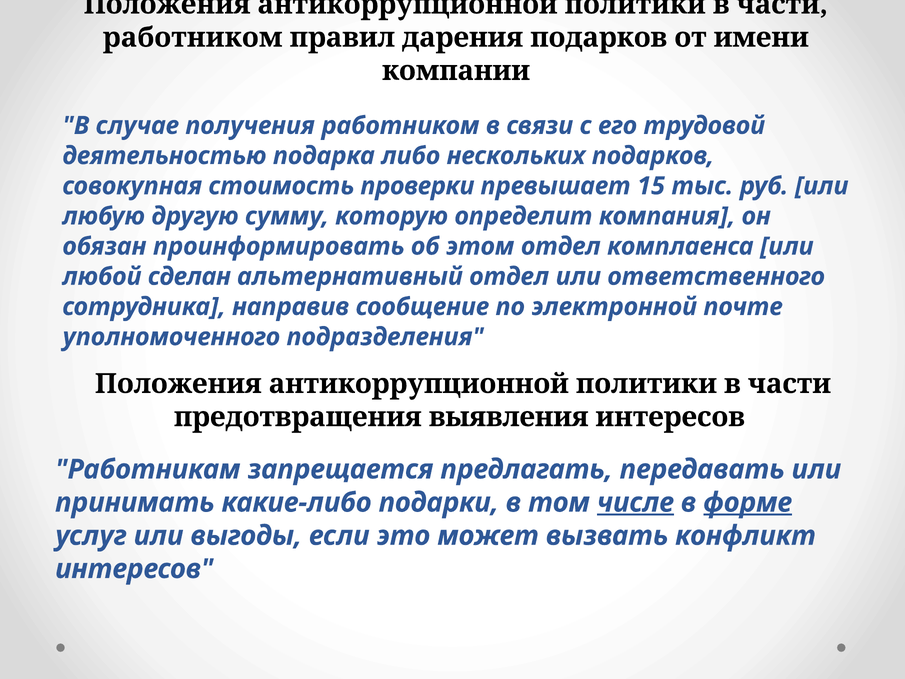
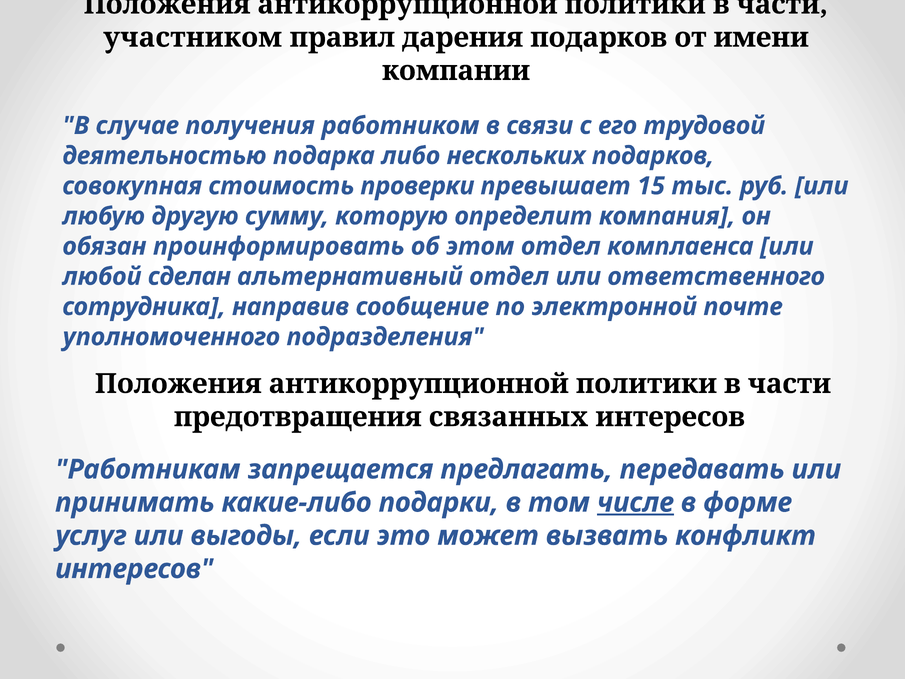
работником: работником -> участником (193, 38)
выявления: выявления -> связанных (508, 417)
форме underline: present -> none (748, 502)
